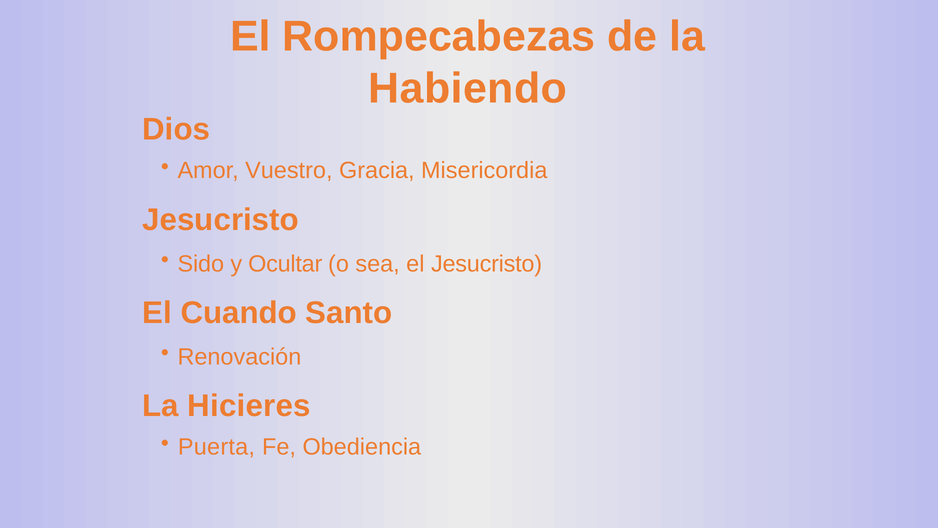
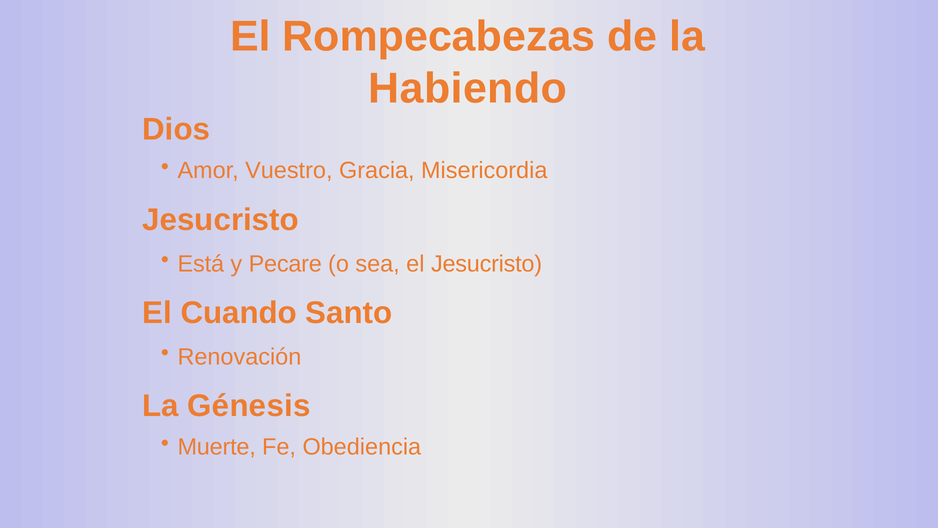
Sido: Sido -> Está (201, 264)
Ocultar: Ocultar -> Pecare (285, 264)
Hicieres: Hicieres -> Génesis (249, 406)
Puerta: Puerta -> Muerte (217, 447)
